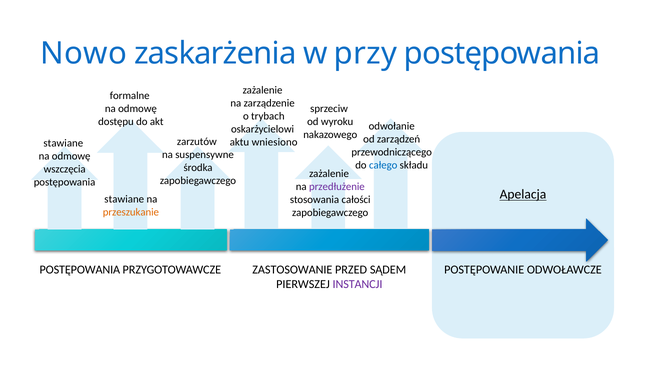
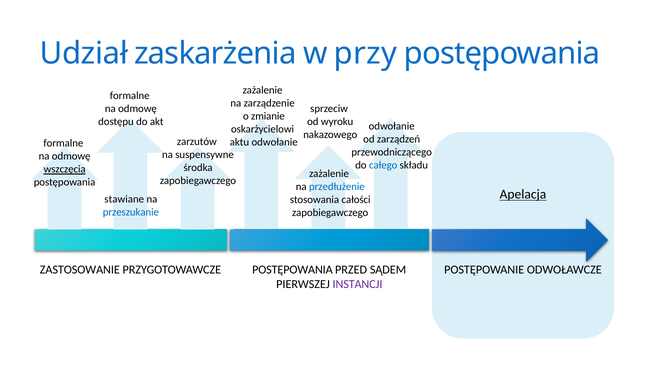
Nowo: Nowo -> Udział (84, 54)
trybach: trybach -> zmianie (268, 116)
aktu wniesiono: wniesiono -> odwołanie (275, 142)
stawiane: stawiane -> formalne (63, 143)
wszczęcia underline: none -> present (65, 169)
przedłużenie colour: purple -> blue (337, 187)
przeszukanie colour: orange -> blue (131, 212)
POSTĘPOWANIA: POSTĘPOWANIA -> ZASTOSOWANIE (80, 270)
PRZYGOTOWAWCZE ZASTOSOWANIE: ZASTOSOWANIE -> POSTĘPOWANIA (292, 270)
